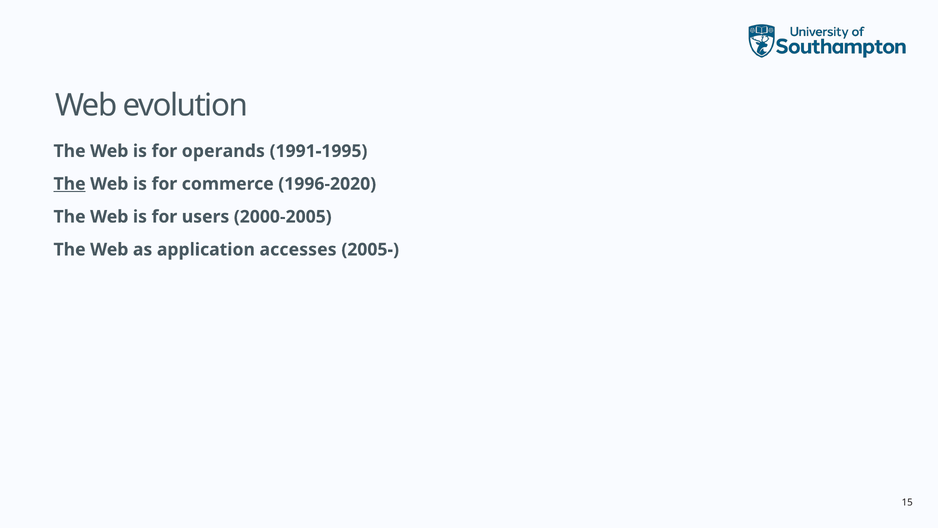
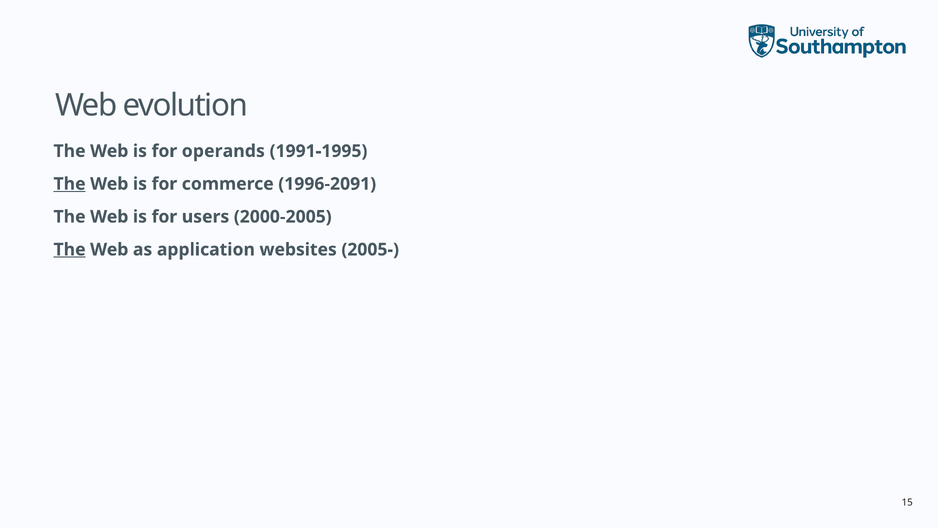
1996-2020: 1996-2020 -> 1996-2091 (327, 184)
The underline: none -> present (70, 249)
accesses: accesses -> websites (298, 249)
